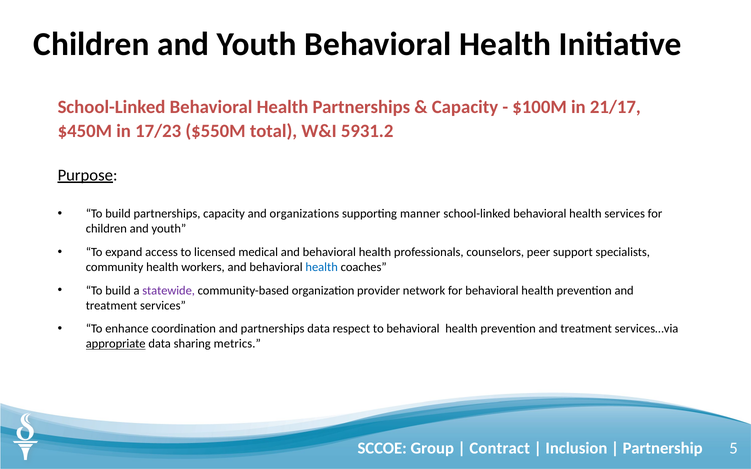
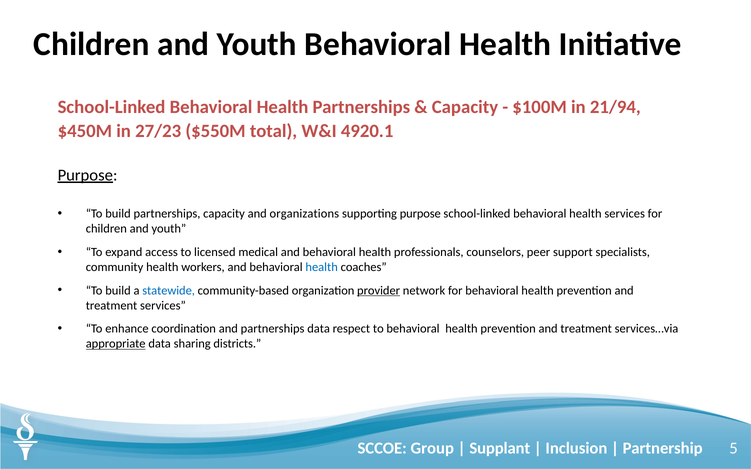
21/17: 21/17 -> 21/94 (615, 107)
17/23: 17/23 -> 27/23 (158, 131)
5931.2: 5931.2 -> 4920.1 (367, 131)
supporting manner: manner -> purpose (420, 214)
statewide colour: purple -> blue (169, 291)
provider underline: none -> present (379, 291)
metrics: metrics -> districts (237, 344)
Contract: Contract -> Supplant (500, 449)
